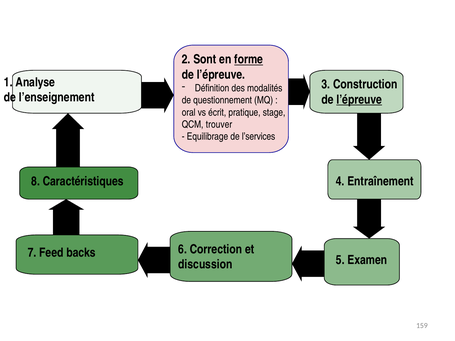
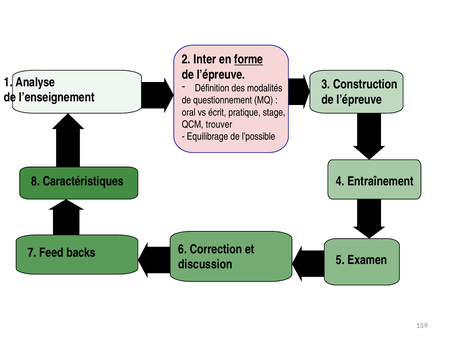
Sont: Sont -> Inter (205, 60)
l’épreuve underline: present -> none (359, 100)
l’services: l’services -> l’possible (259, 137)
